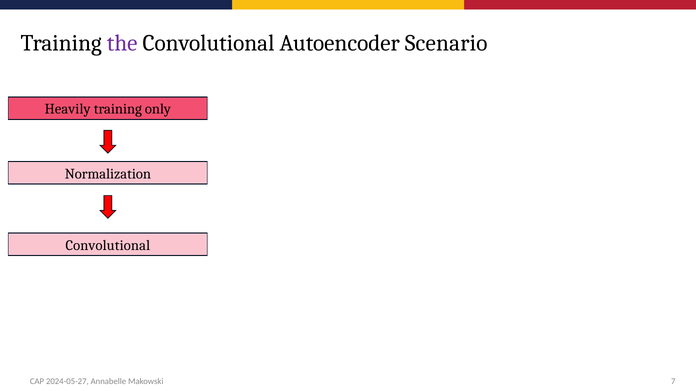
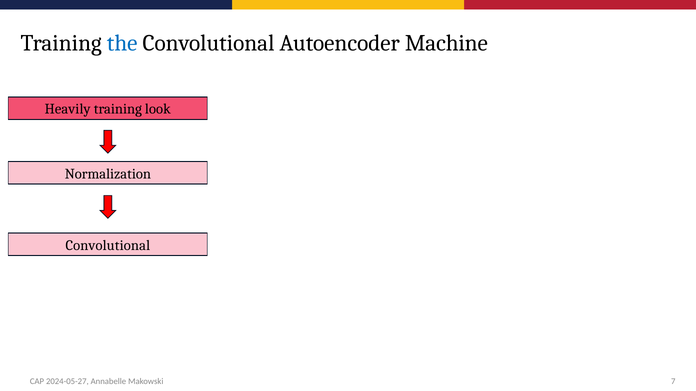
the colour: purple -> blue (122, 43)
Scenario: Scenario -> Machine (446, 43)
only: only -> look (158, 109)
